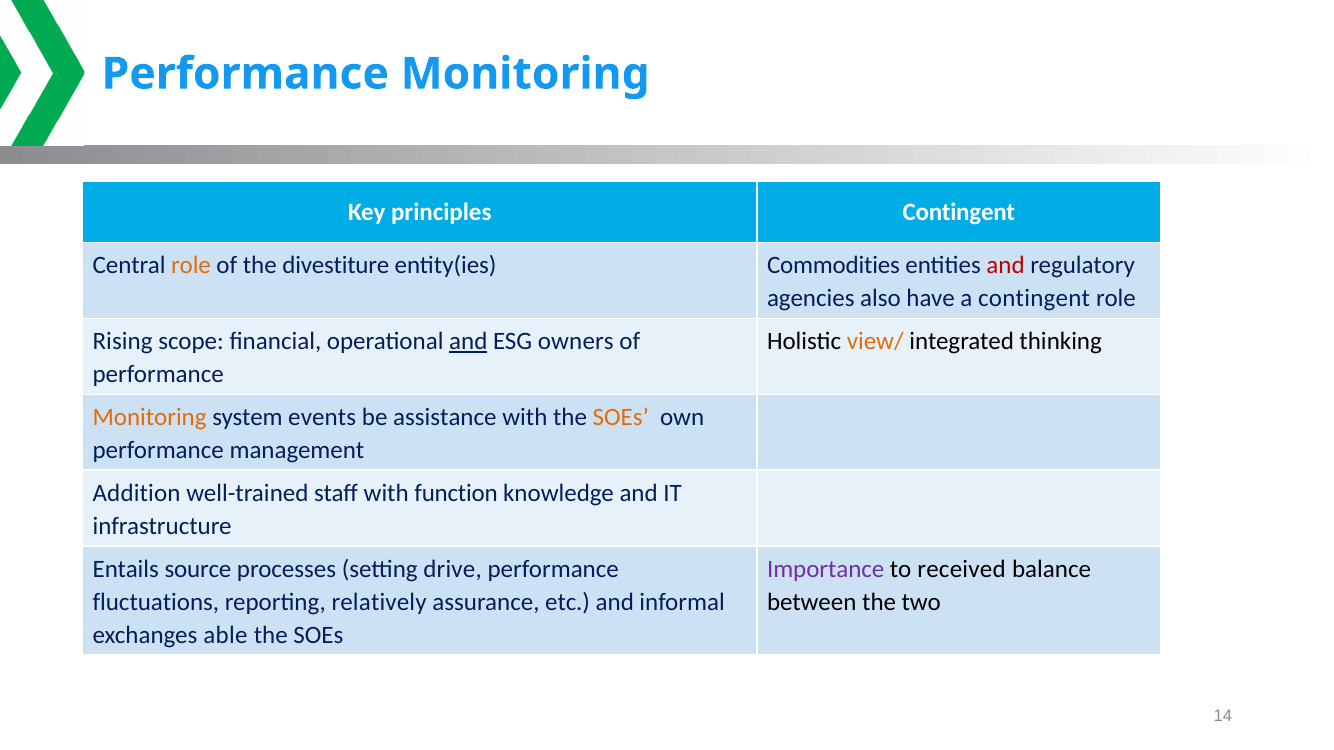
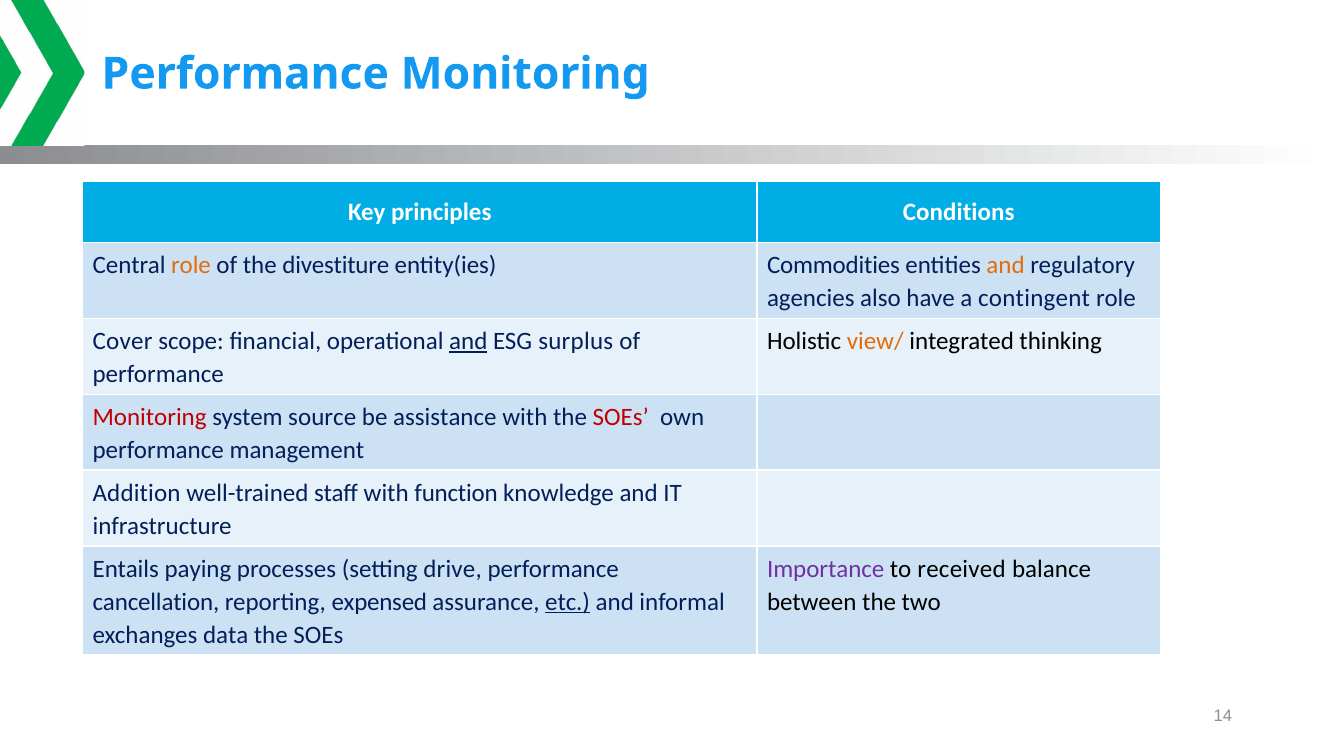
principles Contingent: Contingent -> Conditions (959, 212)
and colour: red -> orange (1006, 265)
Rising: Rising -> Cover (123, 341)
owners: owners -> surplus (576, 341)
Monitoring colour: orange -> red (150, 417)
events: events -> source (322, 417)
SOEs colour: orange -> red (621, 417)
source: source -> paying (198, 569)
fluctuations: fluctuations -> cancellation (156, 602)
relatively: relatively -> expensed (379, 602)
etc underline: none -> present (568, 602)
able: able -> data (226, 635)
